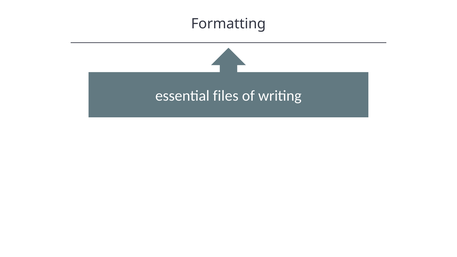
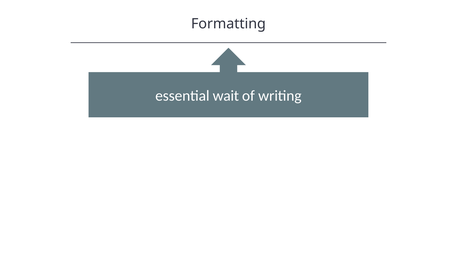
files: files -> wait (226, 96)
